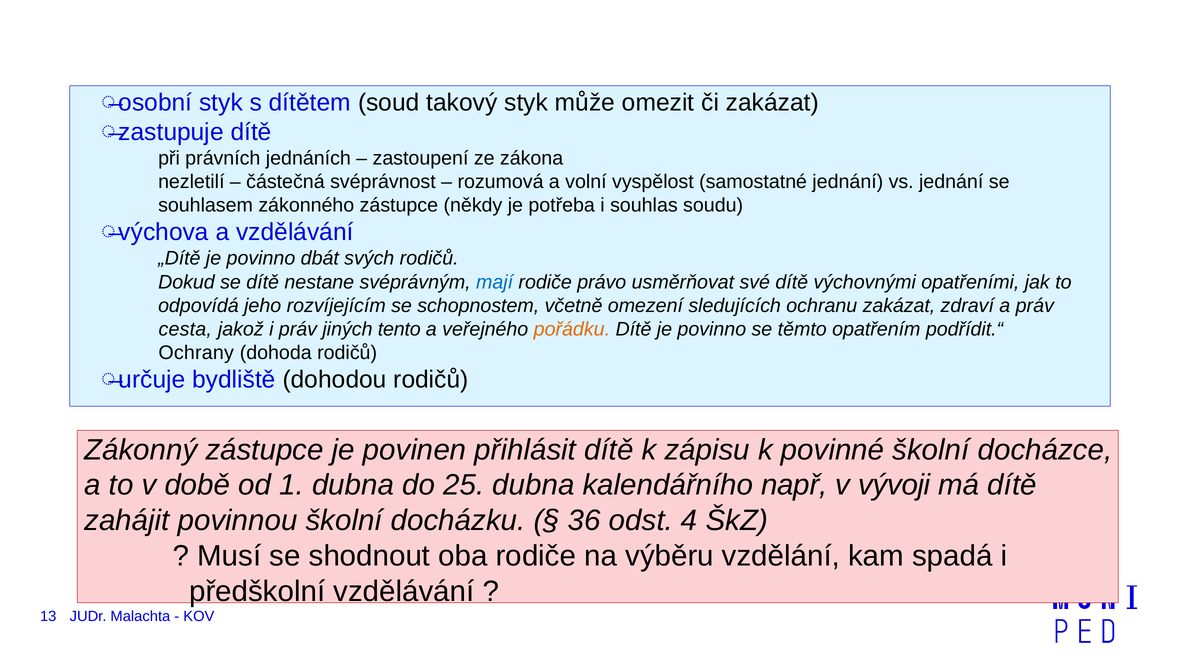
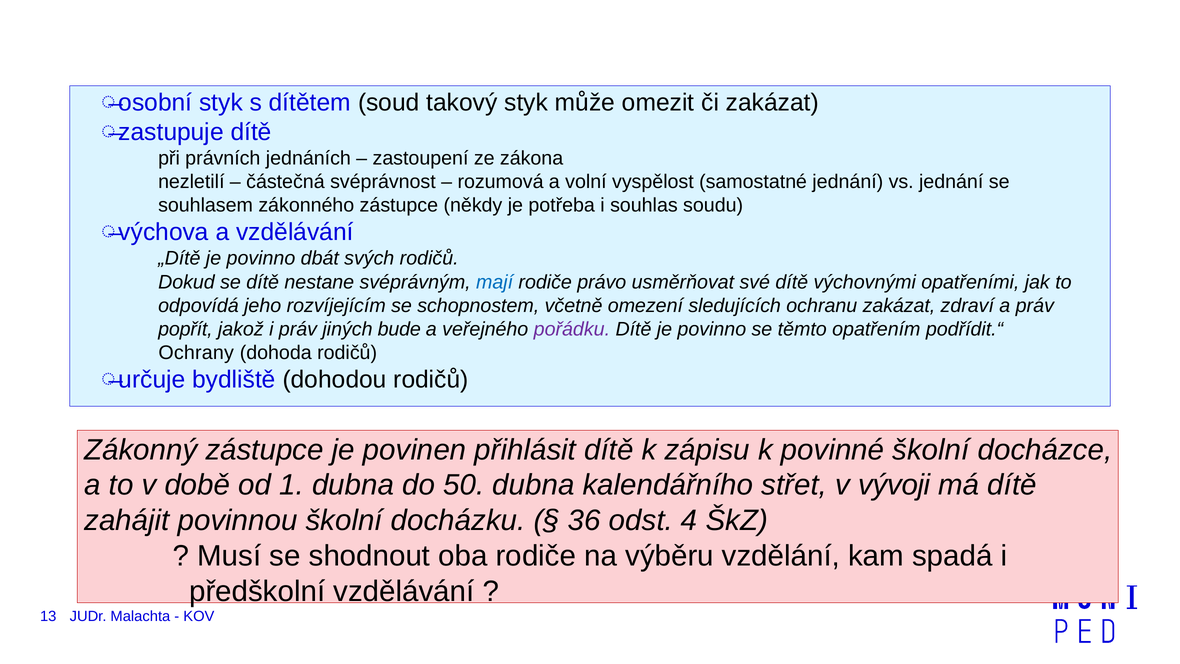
cesta: cesta -> popřít (185, 329)
tento: tento -> bude (399, 329)
pořádku colour: orange -> purple (572, 329)
25: 25 -> 50 (464, 485)
např: např -> střet (794, 485)
